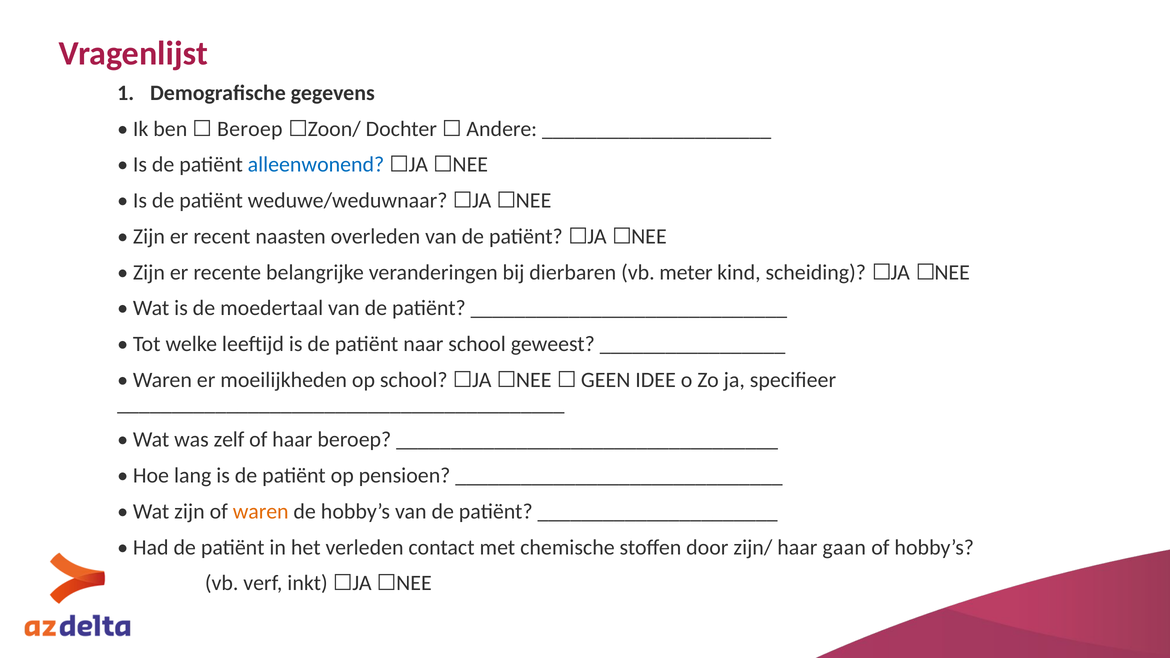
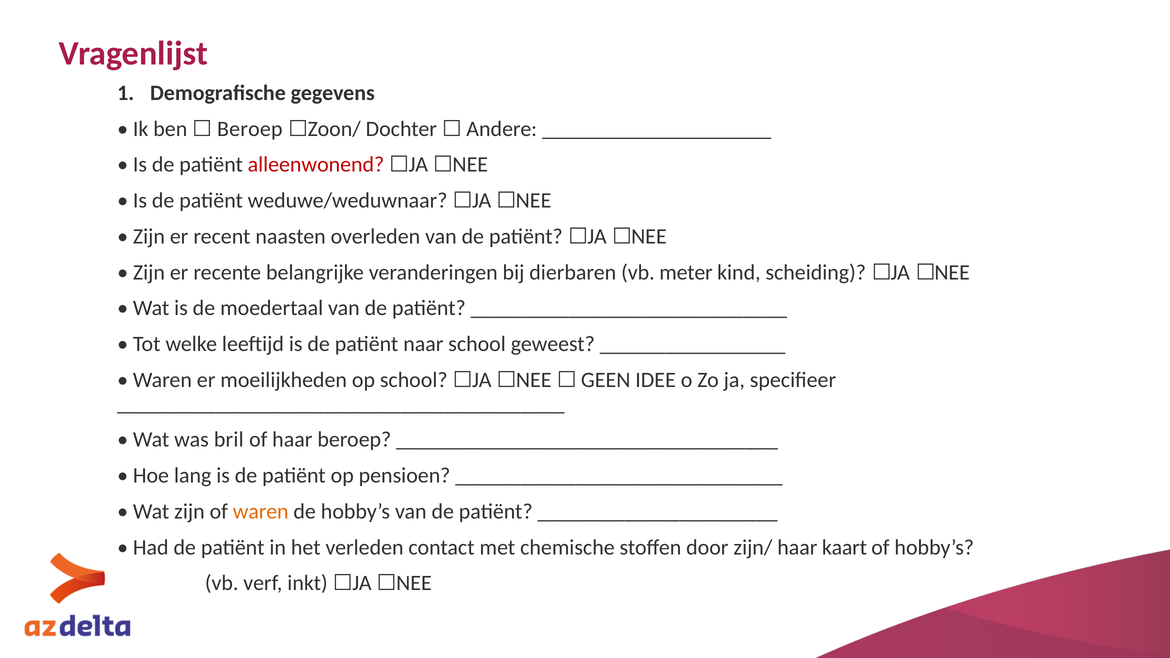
alleenwonend colour: blue -> red (316, 165)
zelf: zelf -> bril (229, 440)
gaan: gaan -> kaart (844, 547)
